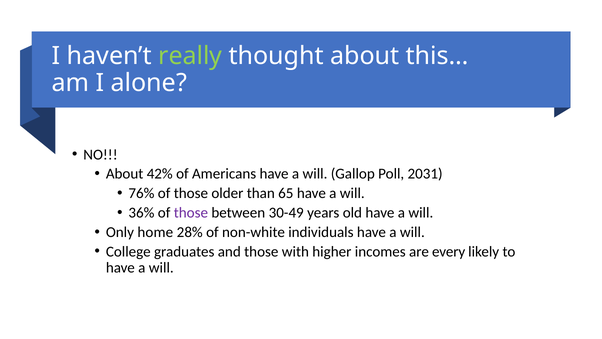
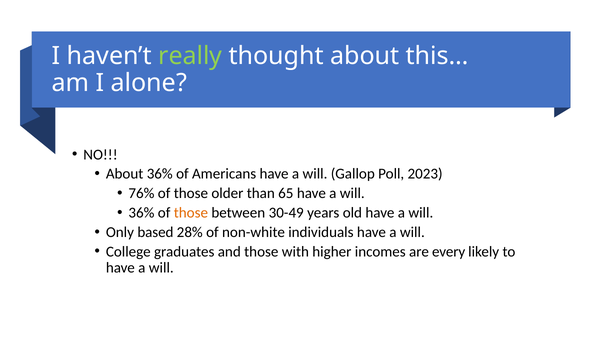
About 42%: 42% -> 36% (160, 174)
2031: 2031 -> 2023 (425, 174)
those colour: purple -> orange (191, 213)
home: home -> based (155, 232)
